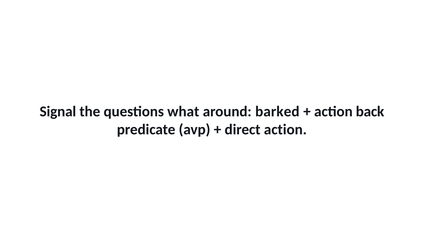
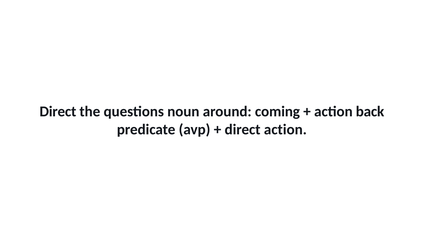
Signal: Signal -> Direct (58, 111)
what: what -> noun (183, 111)
barked: barked -> coming (277, 111)
